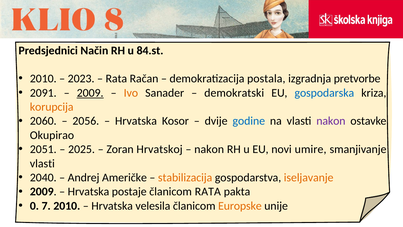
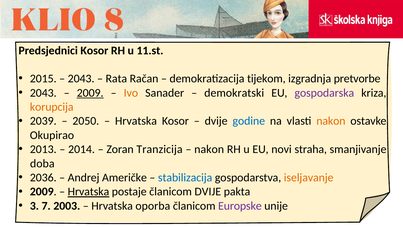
Predsjednici Način: Način -> Kosor (94, 50)
84.st: 84.st -> 11.st (150, 50)
2010: 2010 -> 2015 (43, 79)
2023: 2023 -> 2043 (81, 79)
postala: postala -> tijekom (266, 79)
2091: 2091 -> 2043 (43, 93)
gospodarska colour: blue -> purple (324, 93)
2060: 2060 -> 2039 (43, 121)
2056: 2056 -> 2050 (86, 121)
nakon colour: purple -> orange (331, 121)
2051: 2051 -> 2013 (43, 149)
2025: 2025 -> 2014 (82, 149)
Hrvatskoj: Hrvatskoj -> Tranzicija (160, 149)
umire: umire -> straha (311, 149)
vlasti: vlasti -> doba (42, 163)
2040: 2040 -> 2036 (43, 177)
stabilizacija colour: orange -> blue (185, 177)
Hrvatska underline: none -> present (88, 192)
članicom RATA: RATA -> DVIJE (208, 192)
0: 0 -> 3 (34, 206)
7 2010: 2010 -> 2003 (67, 206)
velesila: velesila -> oporba (153, 206)
Europske colour: orange -> purple (240, 206)
